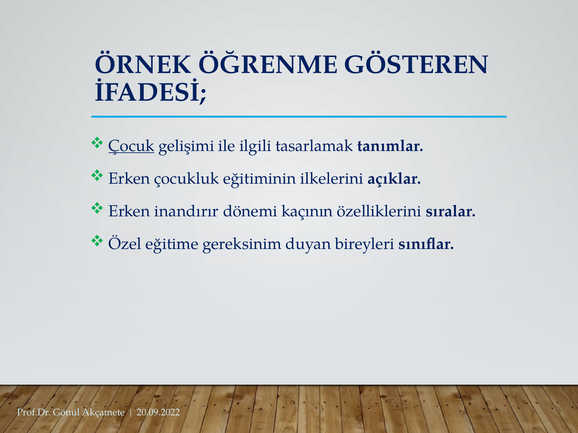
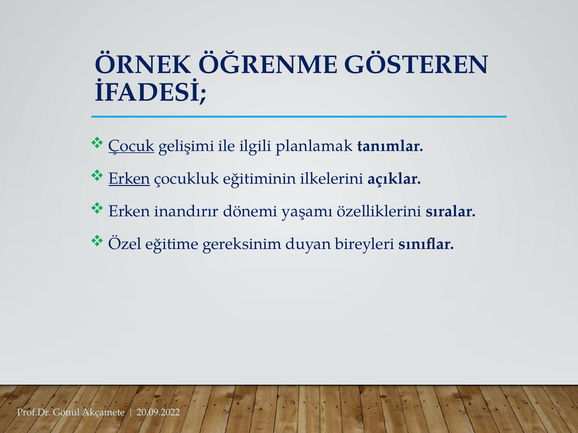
tasarlamak: tasarlamak -> planlamak (314, 146)
Erken underline: none -> present (129, 179)
kaçının: kaçının -> yaşamı (307, 211)
